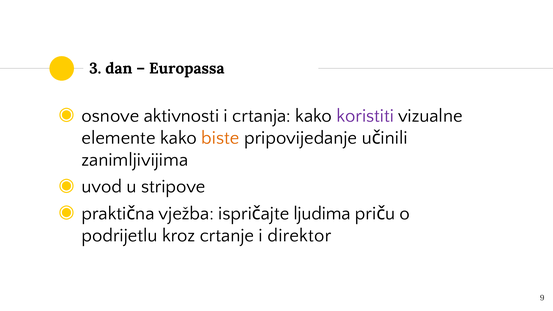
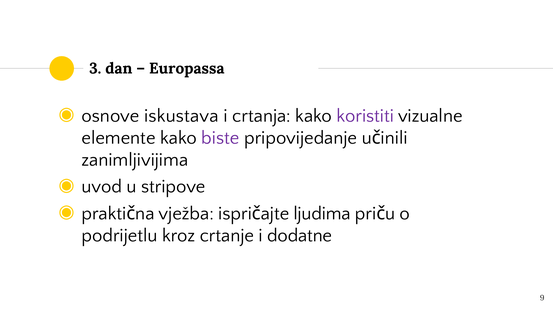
aktivnosti: aktivnosti -> iskustava (181, 116)
biste colour: orange -> purple (220, 138)
direktor: direktor -> dodatne (300, 235)
